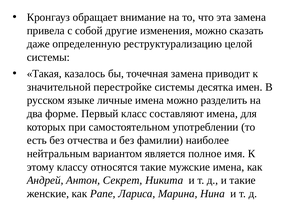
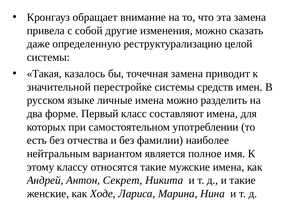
десятка: десятка -> средств (215, 87)
Pane: Pane -> Ходе (103, 193)
